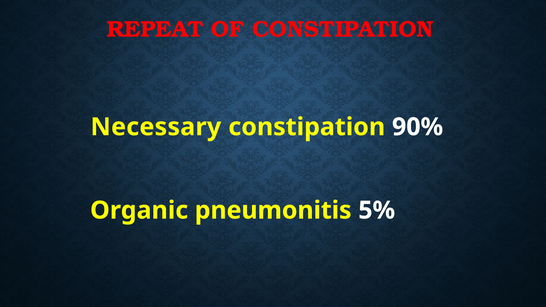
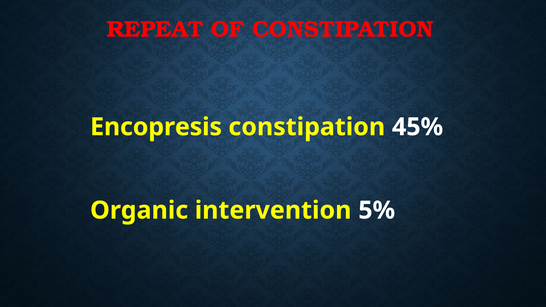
Necessary: Necessary -> Encopresis (156, 127)
90%: 90% -> 45% (418, 127)
pneumonitis: pneumonitis -> intervention (273, 210)
